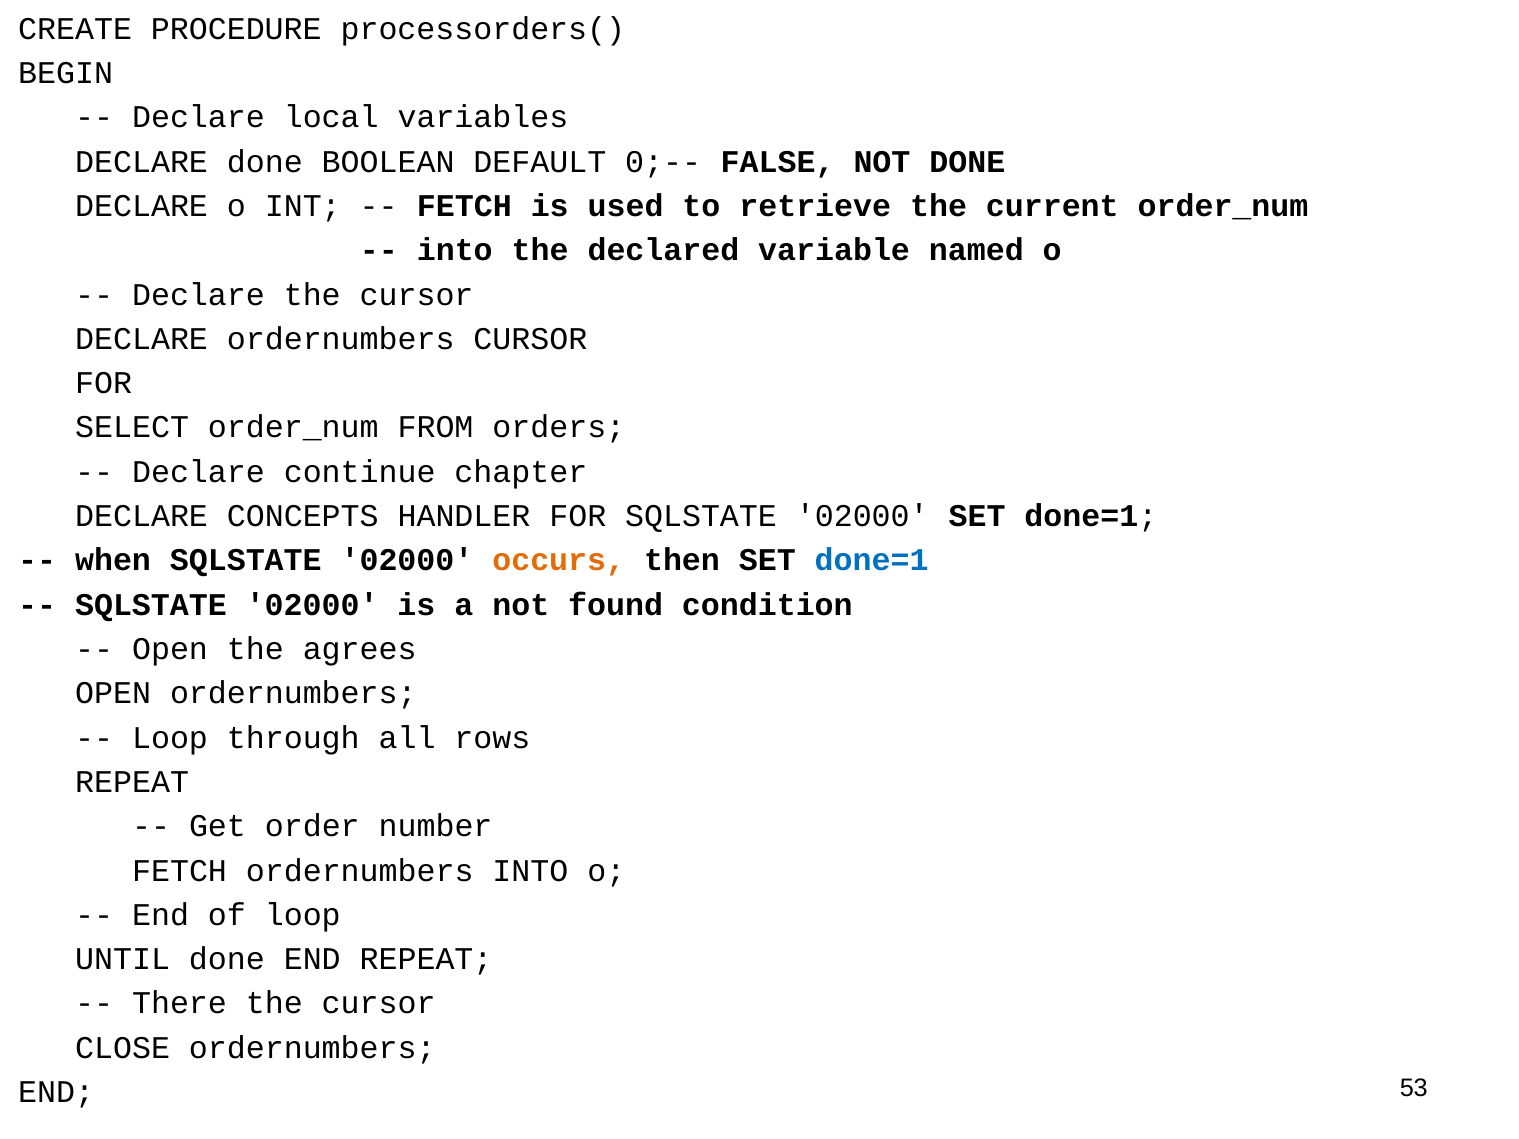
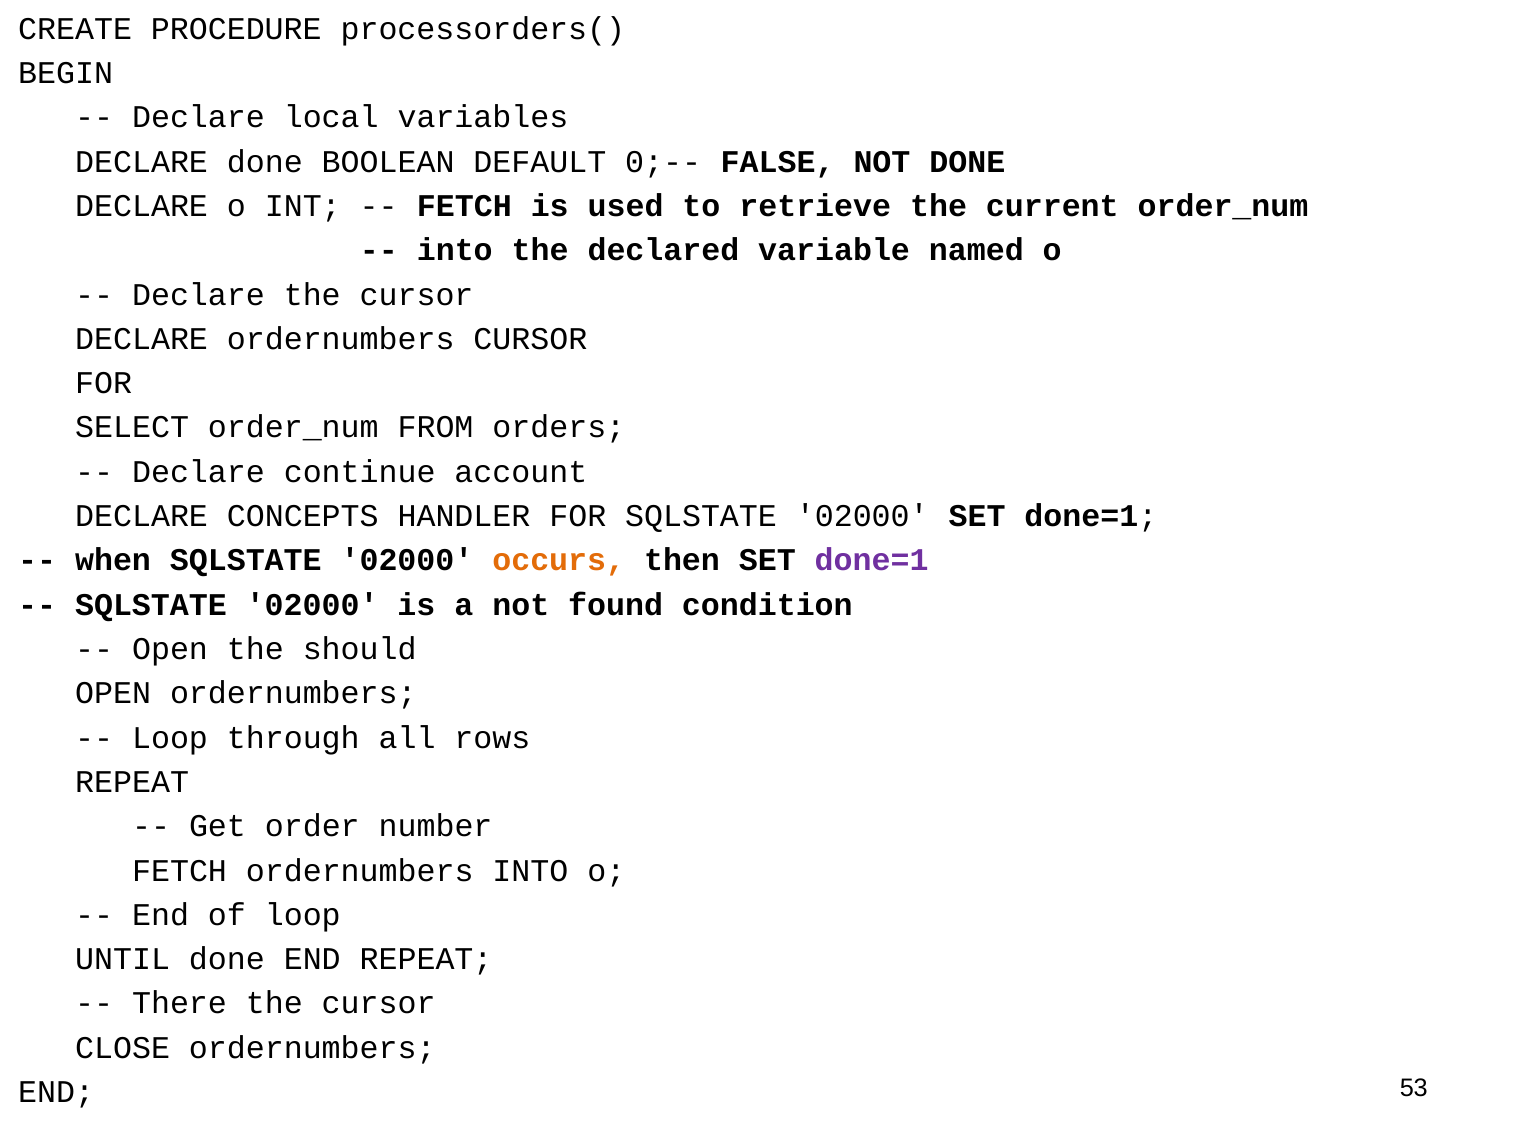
chapter: chapter -> account (521, 472)
done=1 colour: blue -> purple (872, 561)
agrees: agrees -> should (360, 649)
